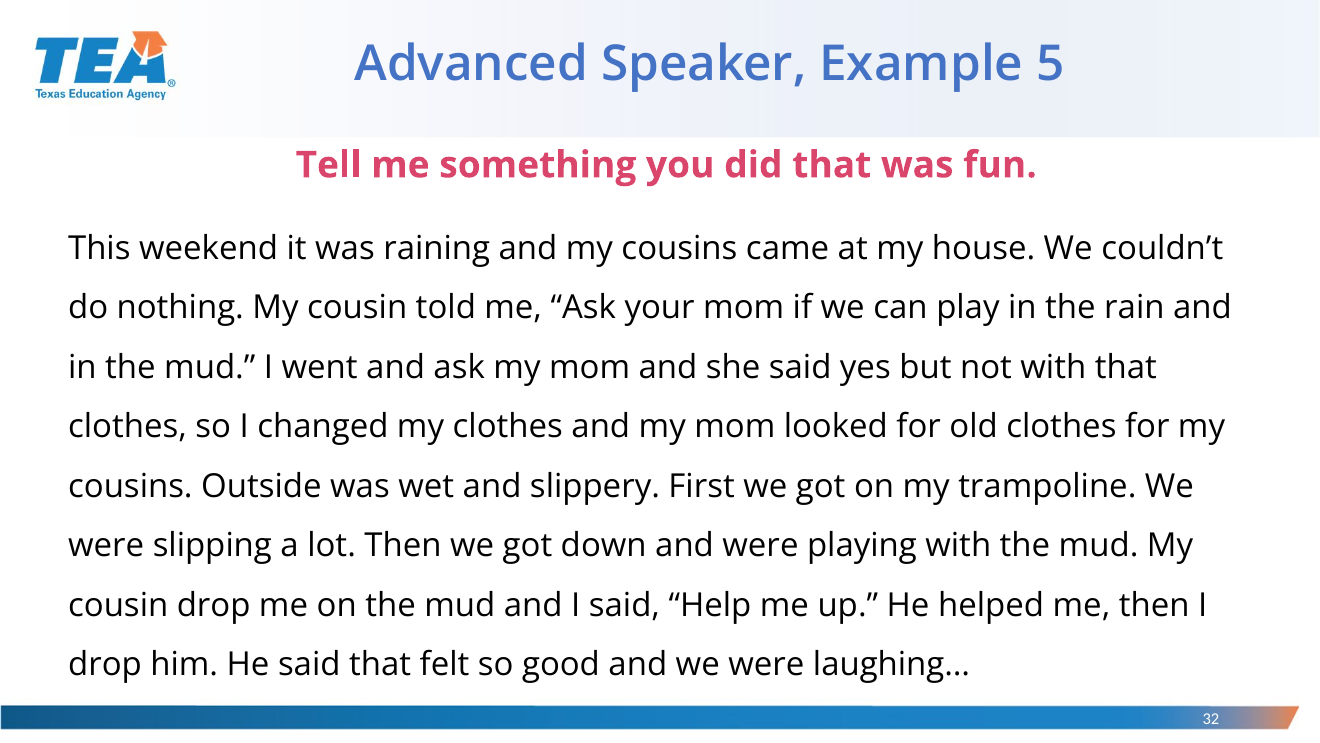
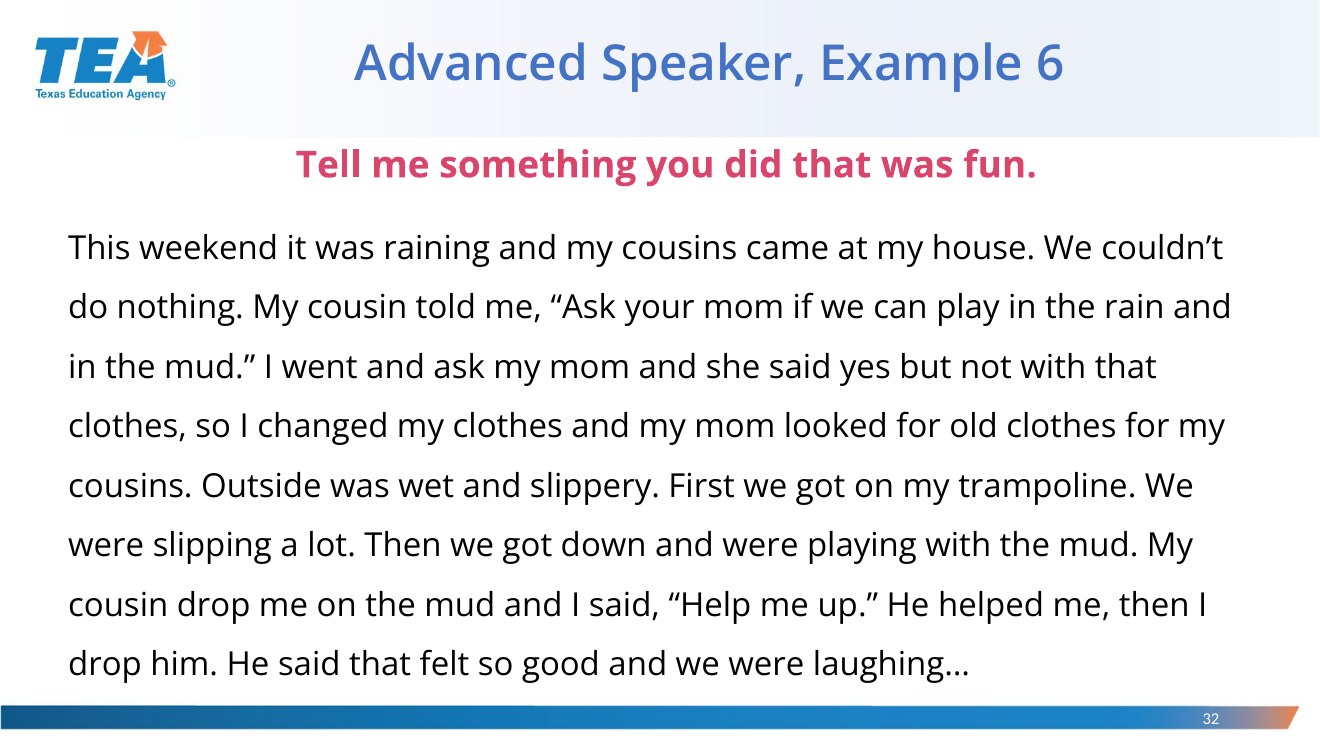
5: 5 -> 6 (1050, 65)
